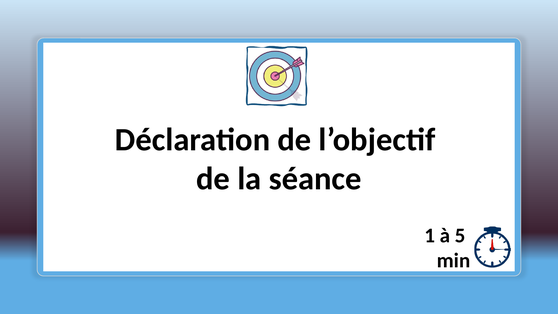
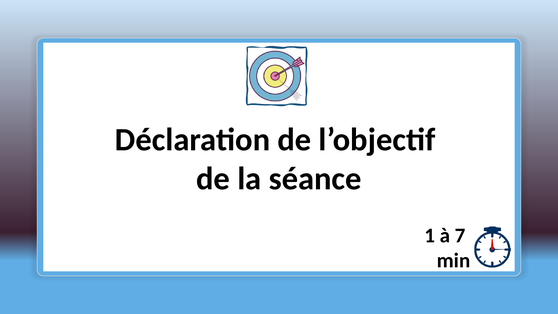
5: 5 -> 7 (460, 235)
